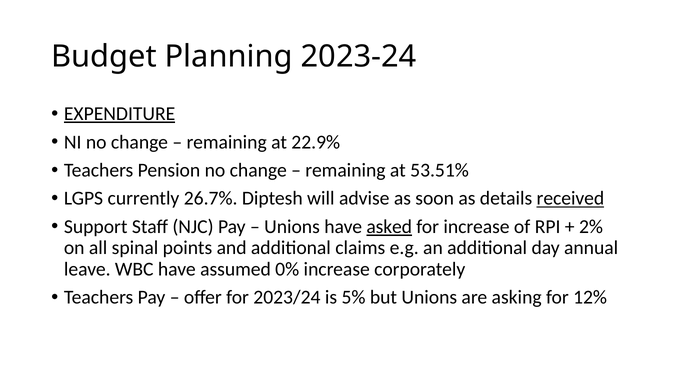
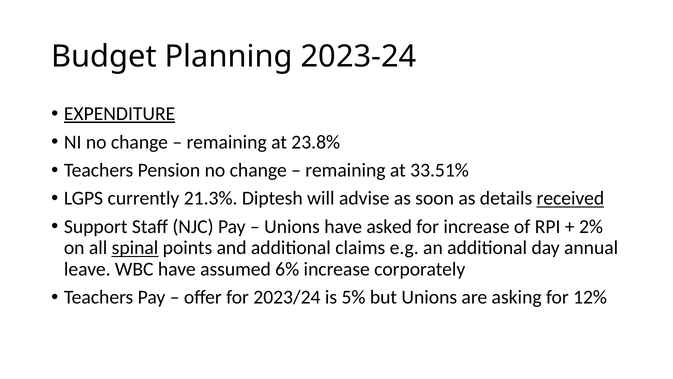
22.9%: 22.9% -> 23.8% (316, 142)
53.51%: 53.51% -> 33.51% (440, 170)
26.7%: 26.7% -> 21.3% (211, 198)
asked underline: present -> none (389, 226)
spinal underline: none -> present (135, 248)
0%: 0% -> 6% (287, 269)
